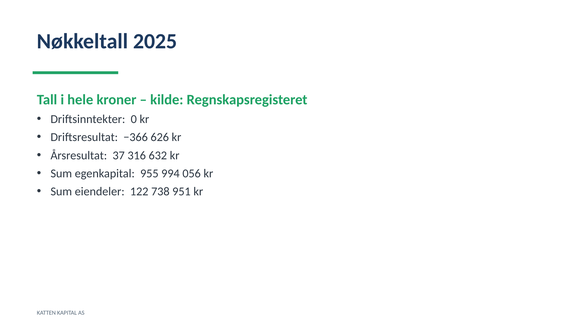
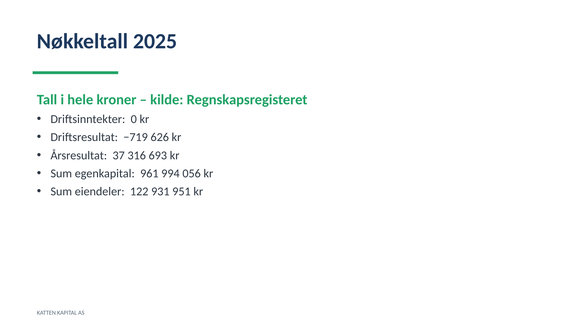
−366: −366 -> −719 (136, 137)
632: 632 -> 693 (158, 156)
955: 955 -> 961 (149, 174)
738: 738 -> 931 (160, 192)
